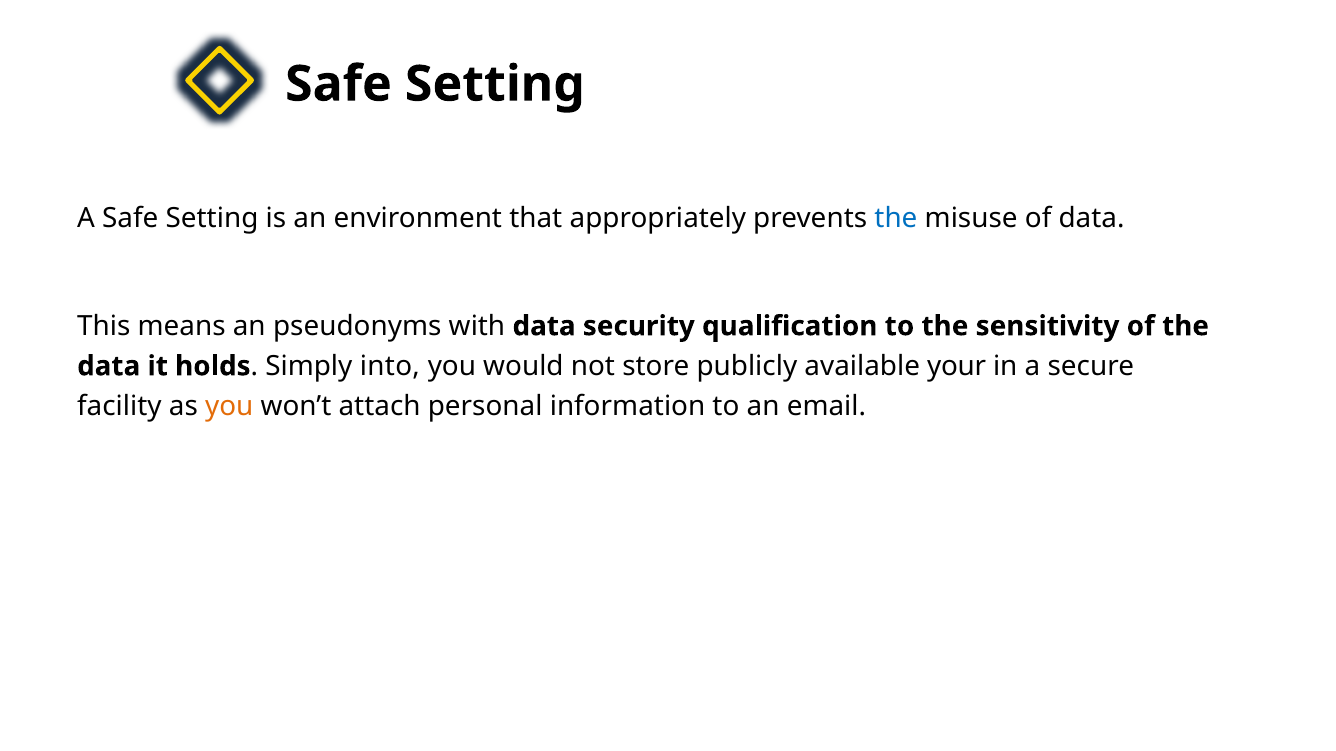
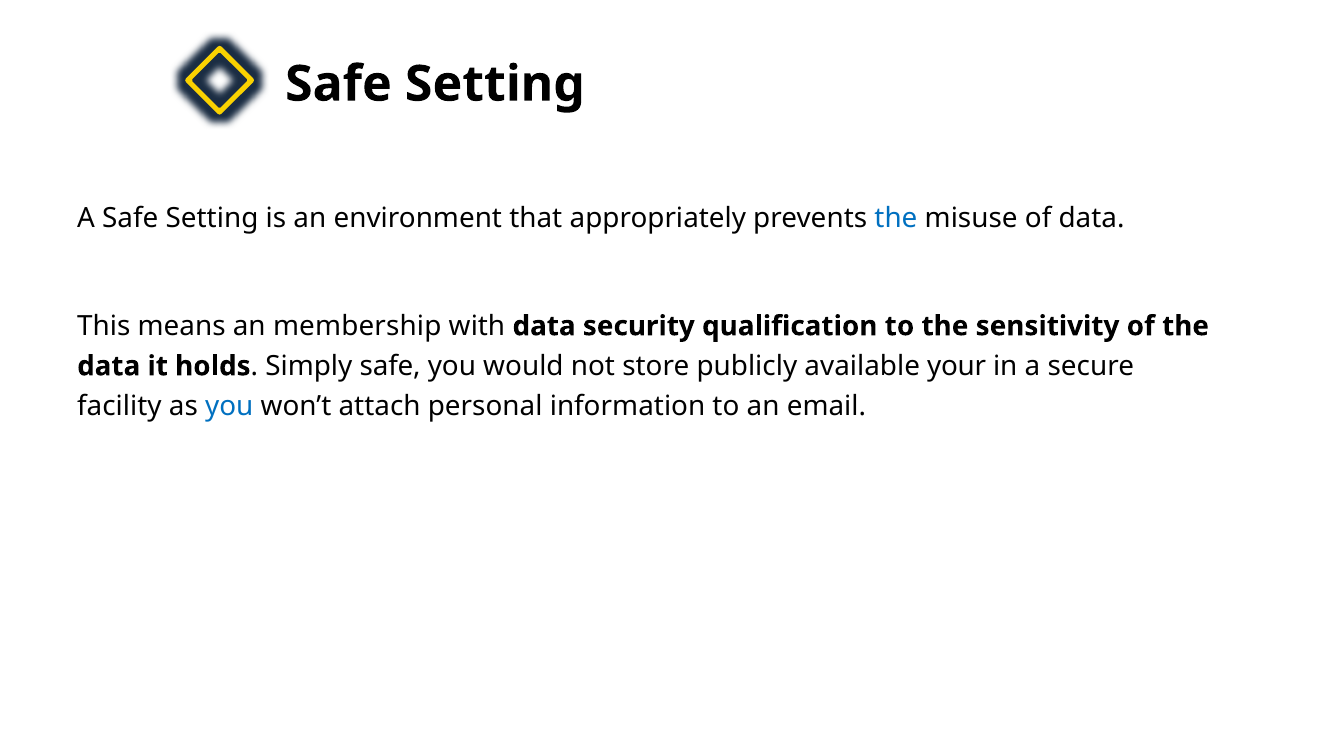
pseudonyms: pseudonyms -> membership (357, 326)
Simply into: into -> safe (390, 366)
you colour: orange -> blue (229, 406)
